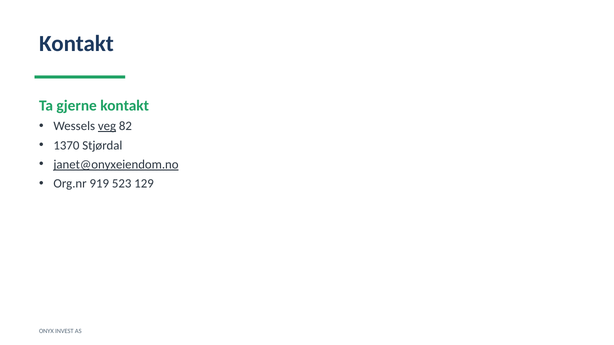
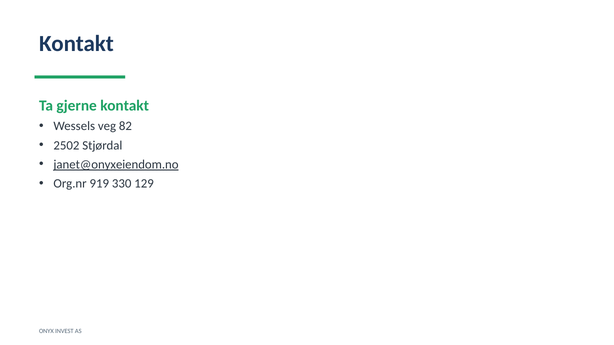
veg underline: present -> none (107, 126)
1370: 1370 -> 2502 (66, 145)
523: 523 -> 330 (122, 184)
